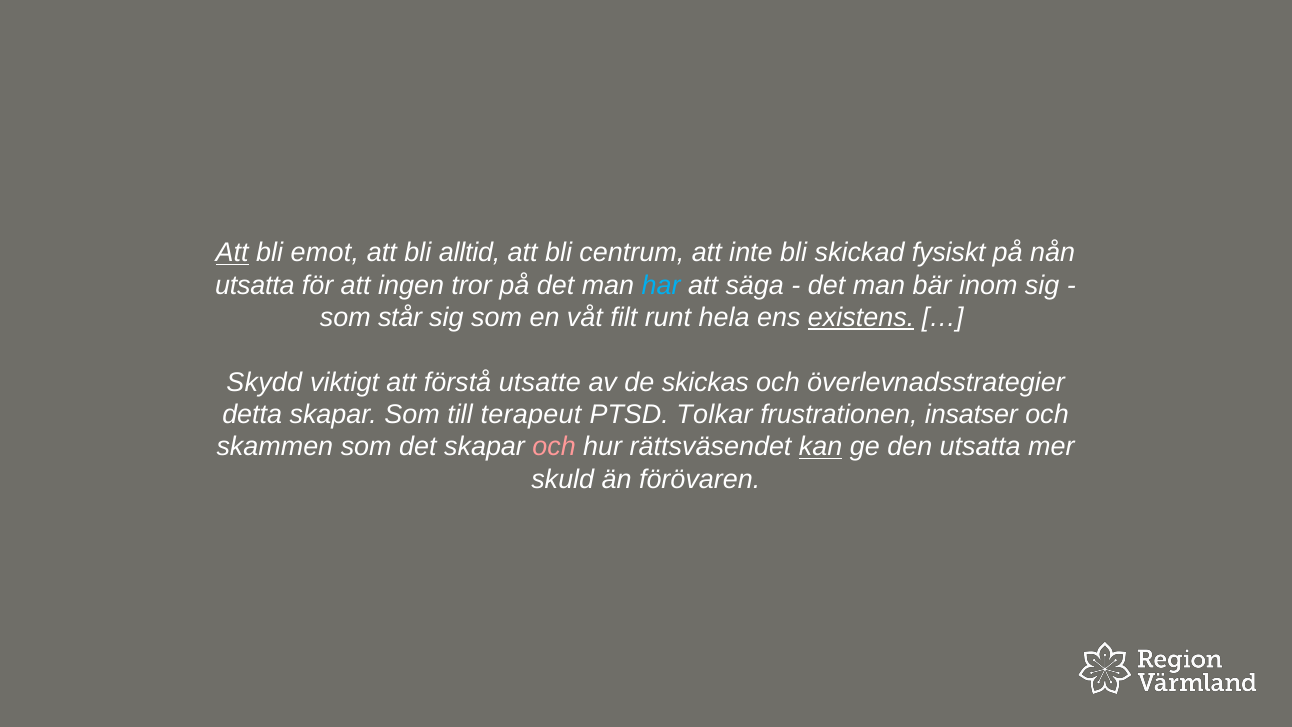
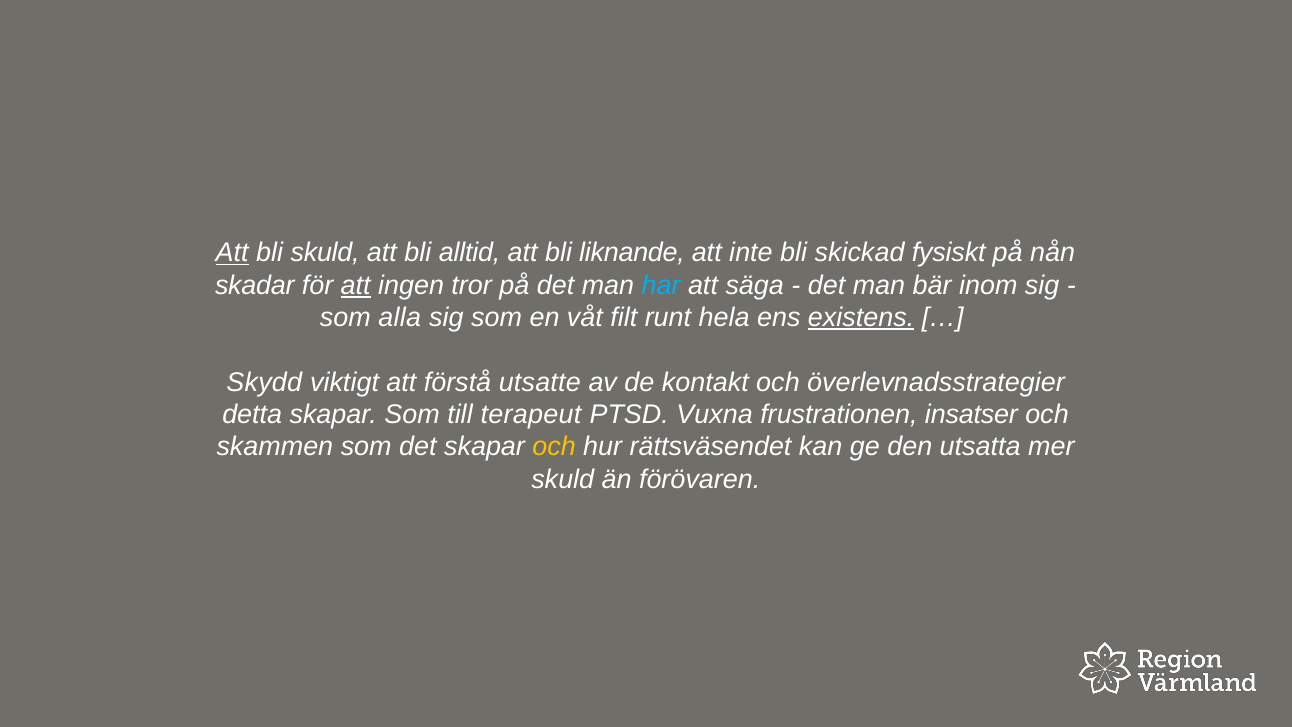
bli emot: emot -> skuld (325, 253)
centrum: centrum -> liknande (632, 253)
utsatta: utsatta -> skadar (255, 285)
att underline: none -> present (356, 285)
står: står -> alla (400, 317)
skickas: skickas -> kontakt (705, 382)
Tolkar: Tolkar -> Vuxna (715, 414)
och colour: pink -> yellow (554, 447)
kan underline: present -> none (821, 447)
